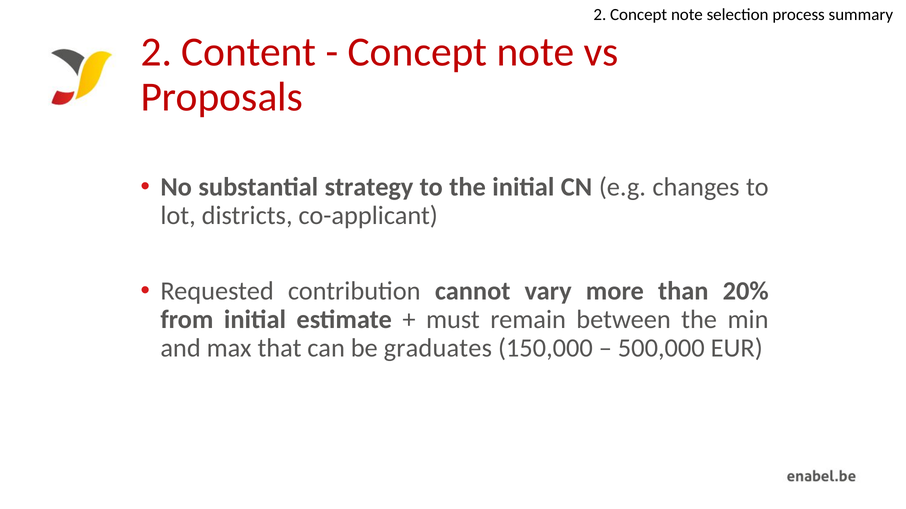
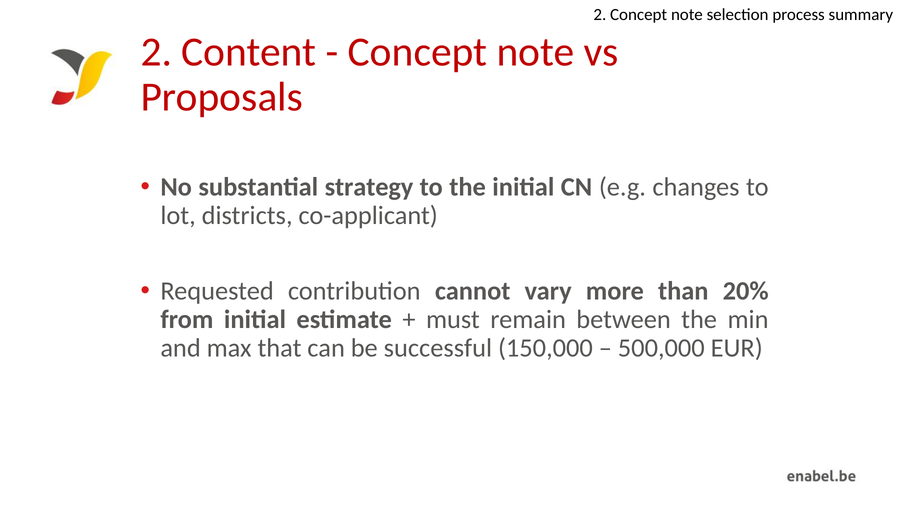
graduates: graduates -> successful (438, 348)
